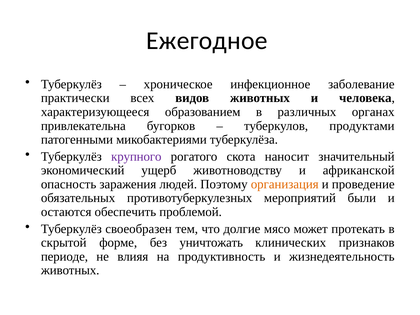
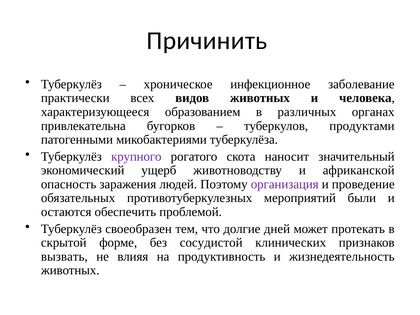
Ежегодное: Ежегодное -> Причинить (207, 41)
организация colour: orange -> purple (285, 184)
мясо: мясо -> дней (277, 229)
уничтожать: уничтожать -> сосудистой (211, 243)
периоде: периоде -> вызвать (64, 257)
